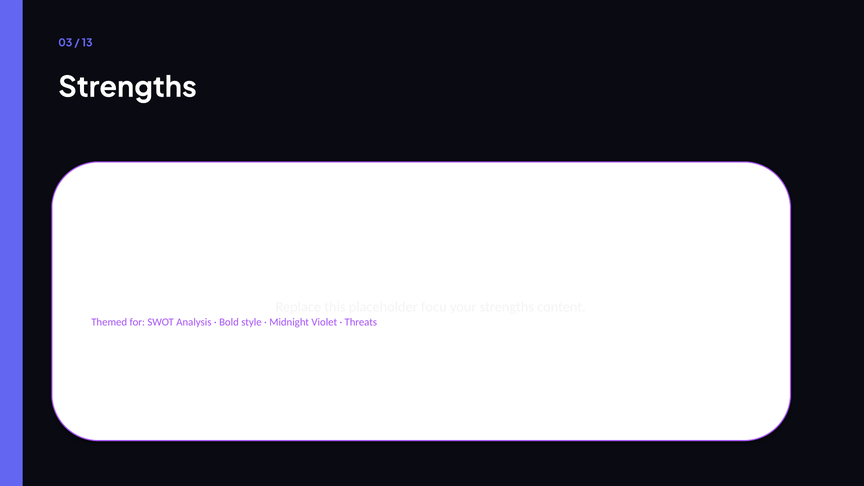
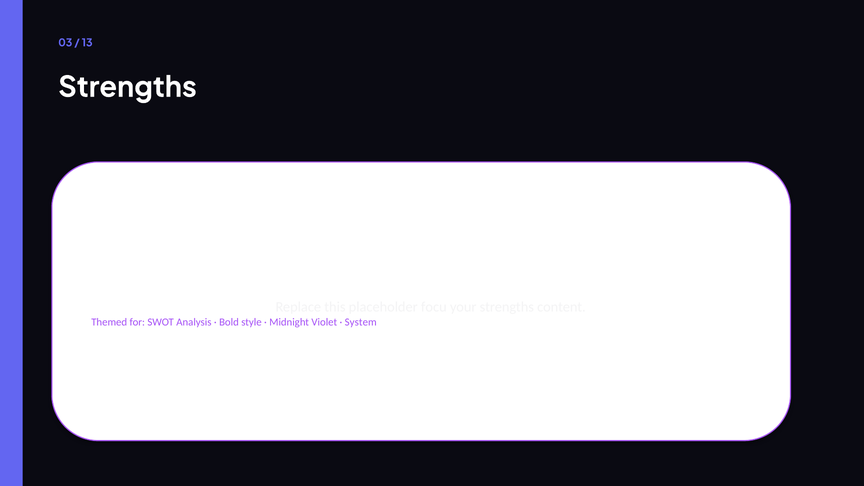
Threats: Threats -> System (361, 322)
